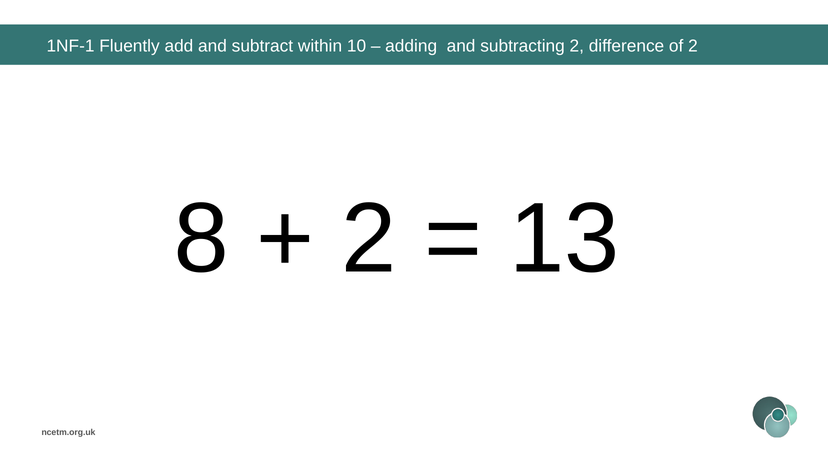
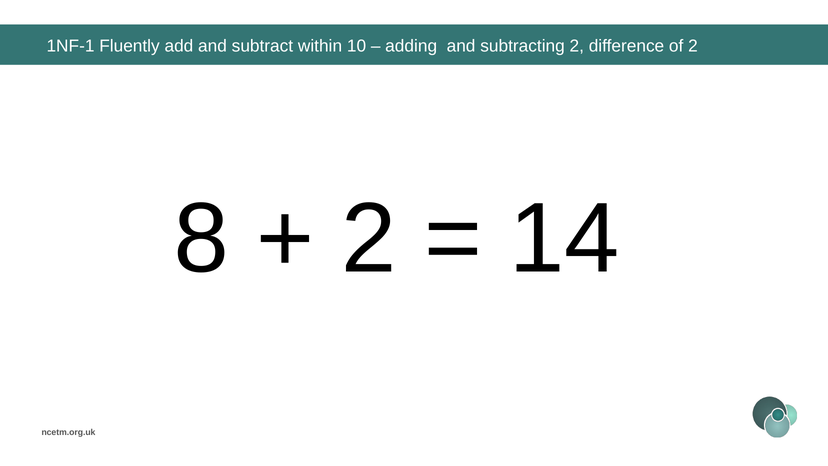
13: 13 -> 14 (564, 239)
